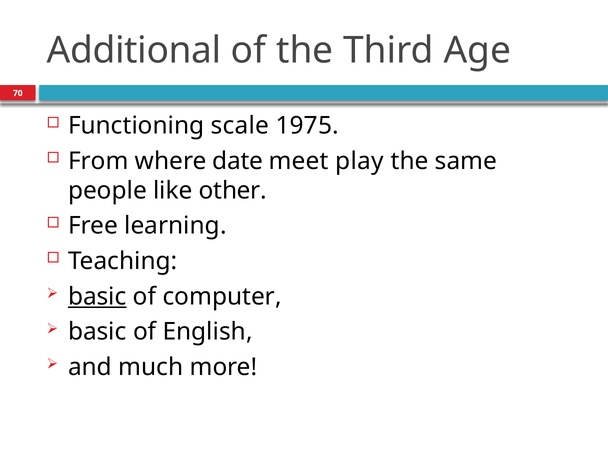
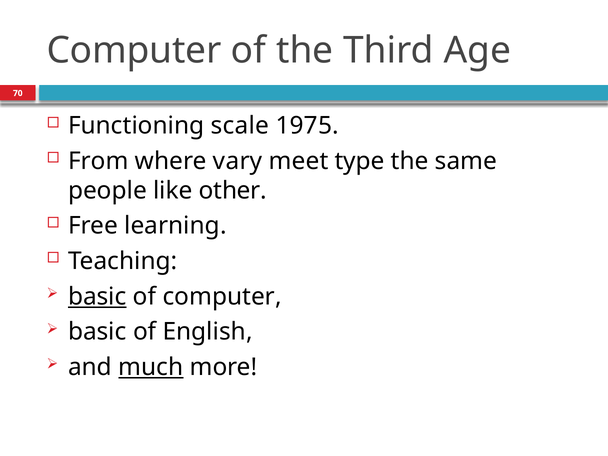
Additional: Additional -> Computer (134, 51)
date: date -> vary (238, 161)
play: play -> type (360, 161)
much underline: none -> present (151, 367)
